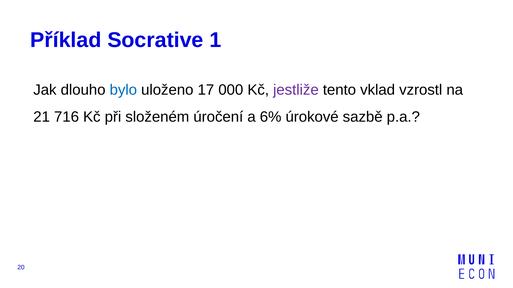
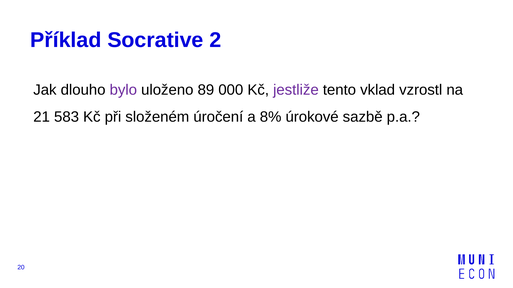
1: 1 -> 2 (215, 40)
bylo colour: blue -> purple (123, 90)
17: 17 -> 89 (206, 90)
716: 716 -> 583 (67, 117)
6%: 6% -> 8% (271, 117)
